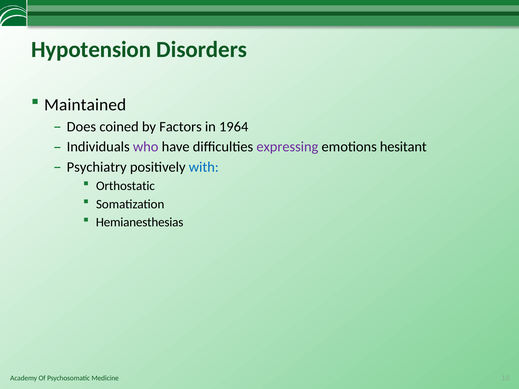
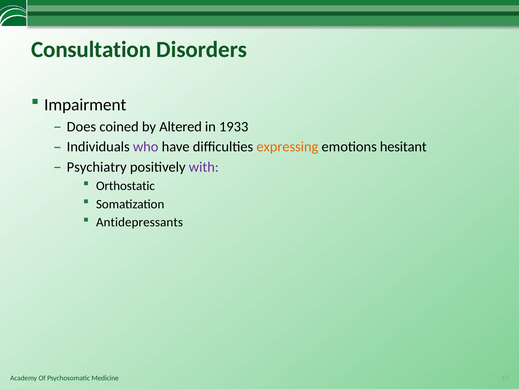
Hypotension: Hypotension -> Consultation (91, 50)
Maintained: Maintained -> Impairment (85, 105)
Factors: Factors -> Altered (181, 127)
1964: 1964 -> 1933 (234, 127)
expressing colour: purple -> orange (287, 147)
with colour: blue -> purple (204, 167)
Hemianesthesias: Hemianesthesias -> Antidepressants (139, 222)
